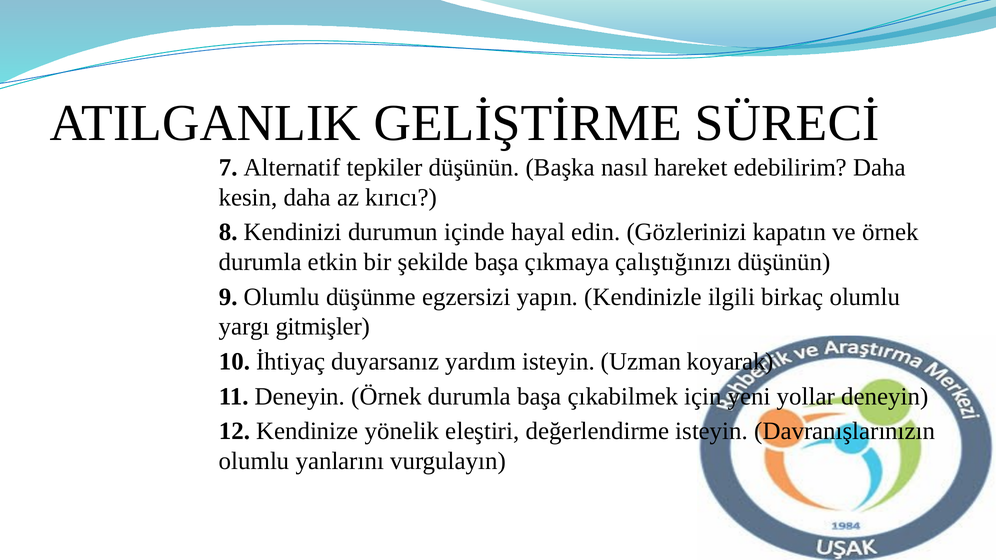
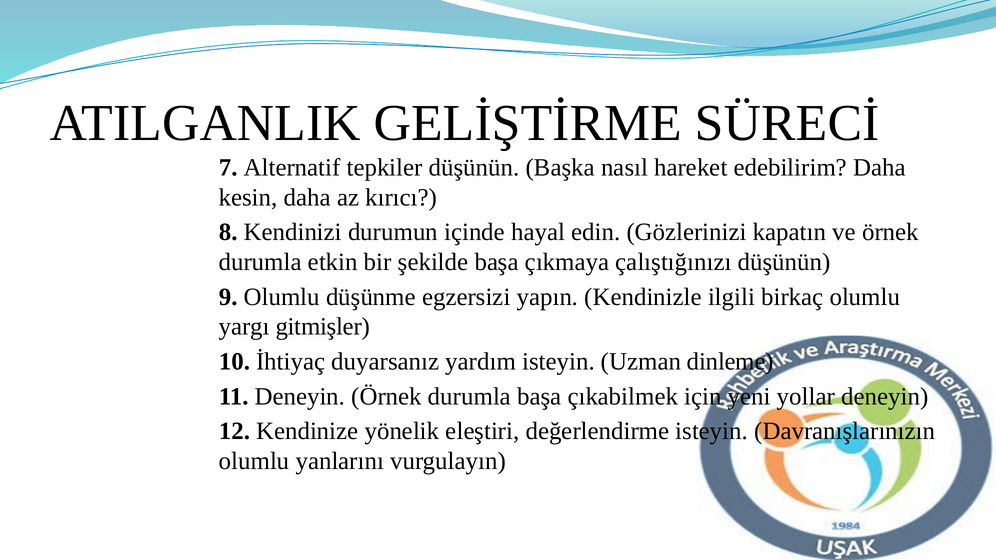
koyarak: koyarak -> dinleme (730, 362)
